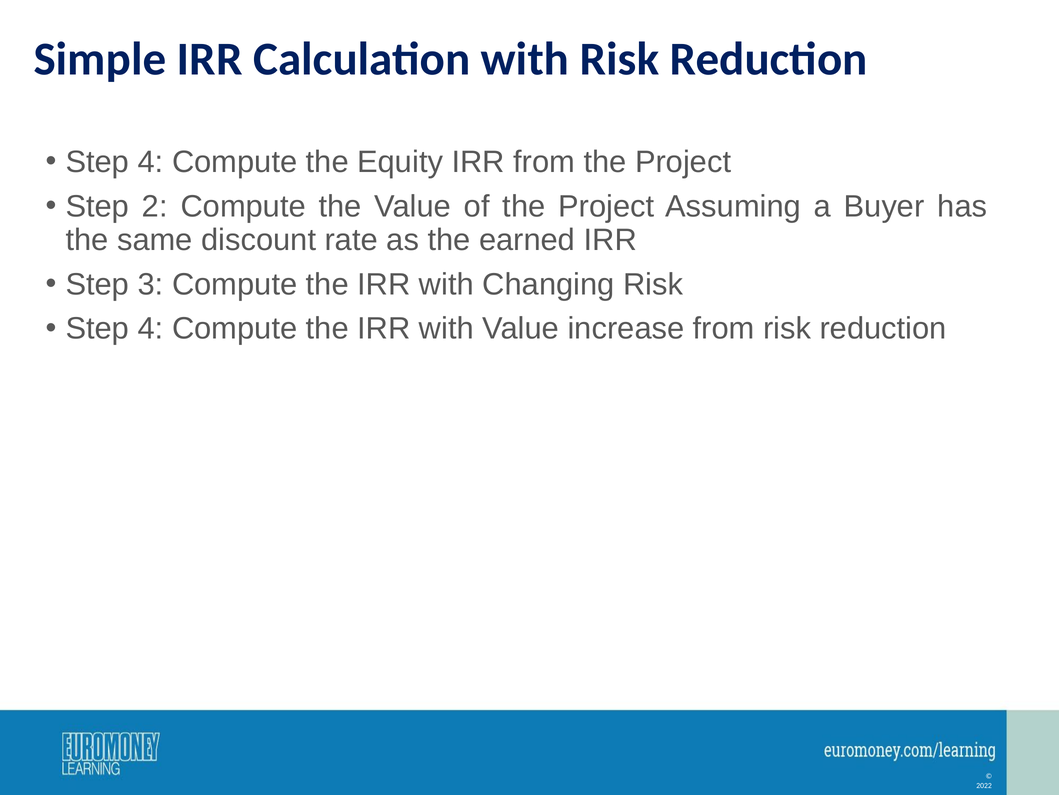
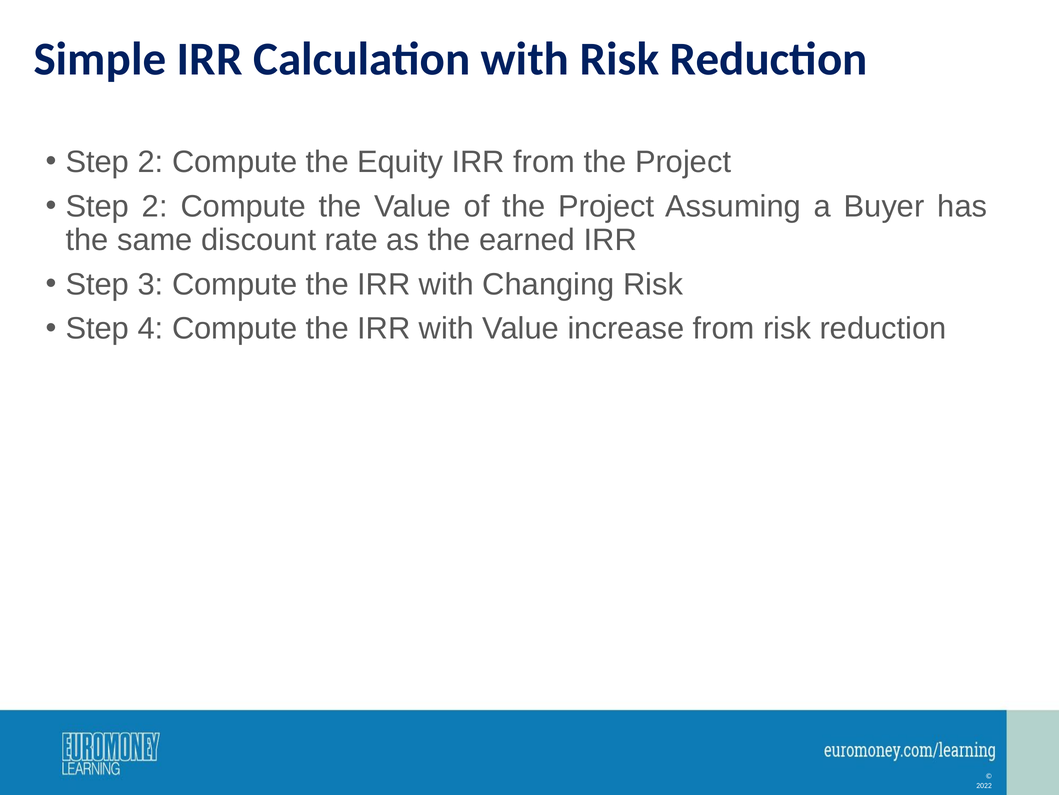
4: 4 -> 2 (151, 162)
